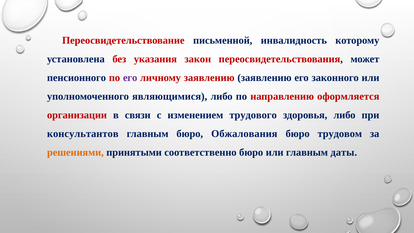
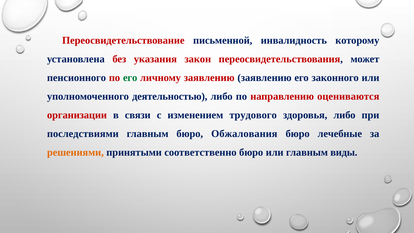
его colour: purple -> green (130, 78)
являющимися: являющимися -> деятельностью (170, 96)
оформляется: оформляется -> оцениваются (348, 96)
консультантов: консультантов -> последствиями (83, 134)
трудовом: трудовом -> лечебные (340, 134)
даты: даты -> виды (344, 152)
